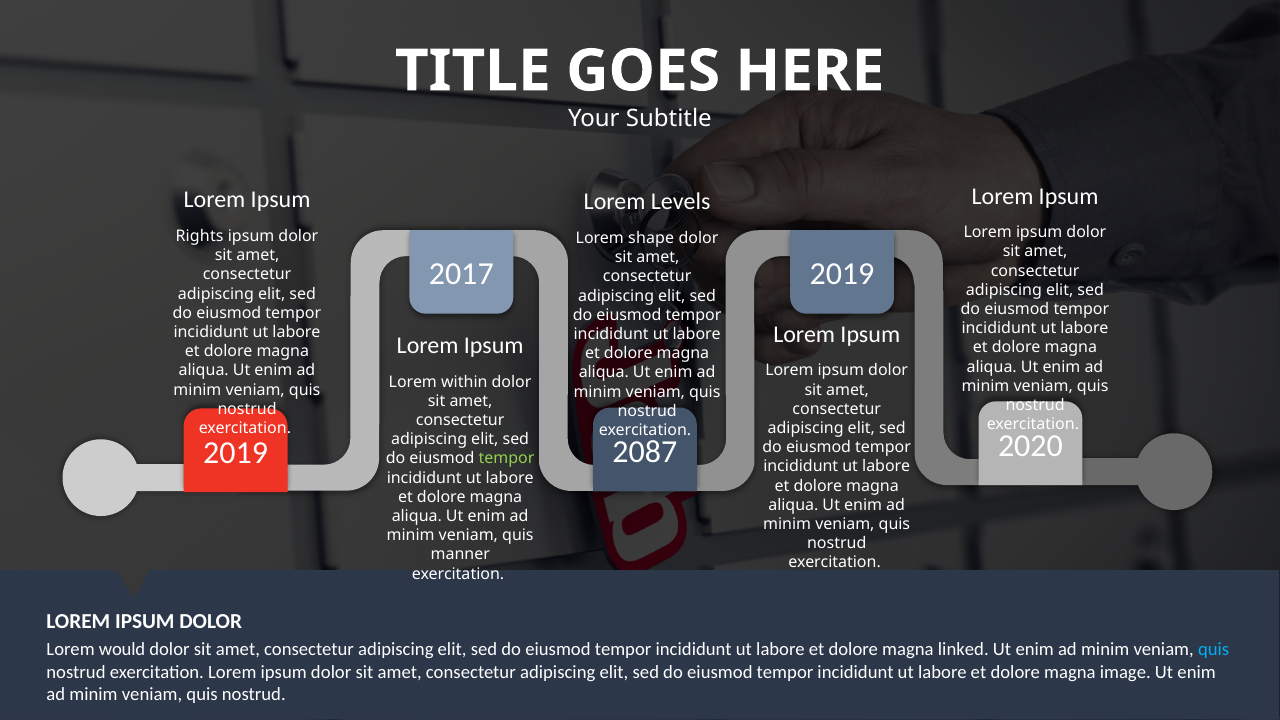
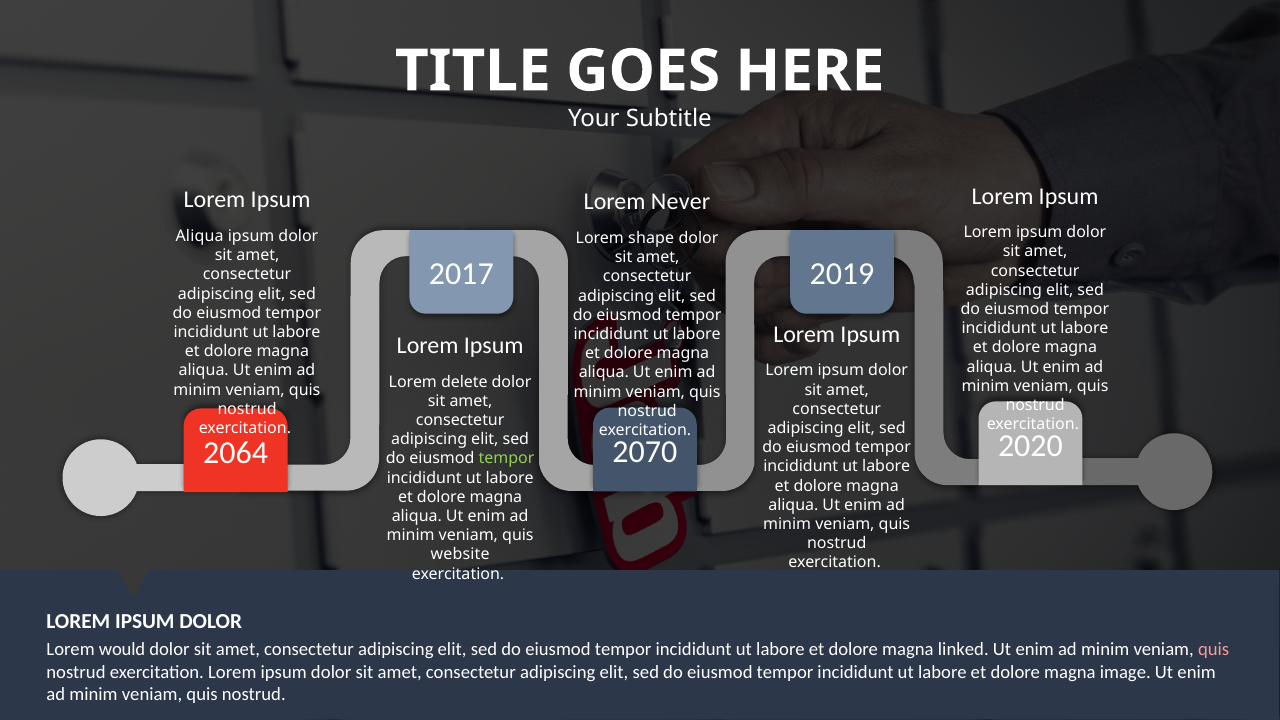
Levels: Levels -> Never (681, 202)
Rights: Rights -> Aliqua (200, 236)
within: within -> delete (464, 382)
2087: 2087 -> 2070 (645, 452)
2019: 2019 -> 2064 (236, 453)
manner: manner -> website (460, 555)
quis colour: light blue -> pink (1214, 650)
